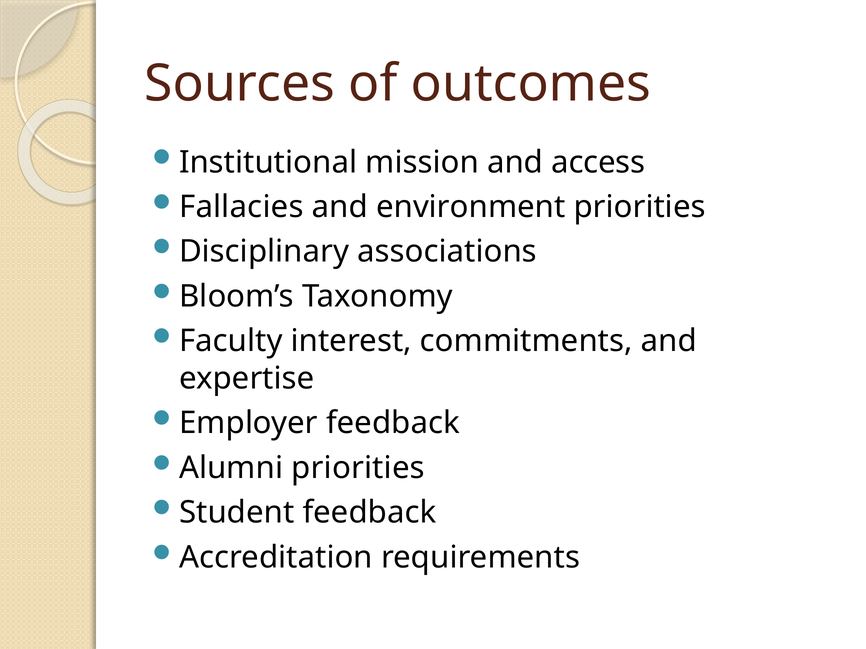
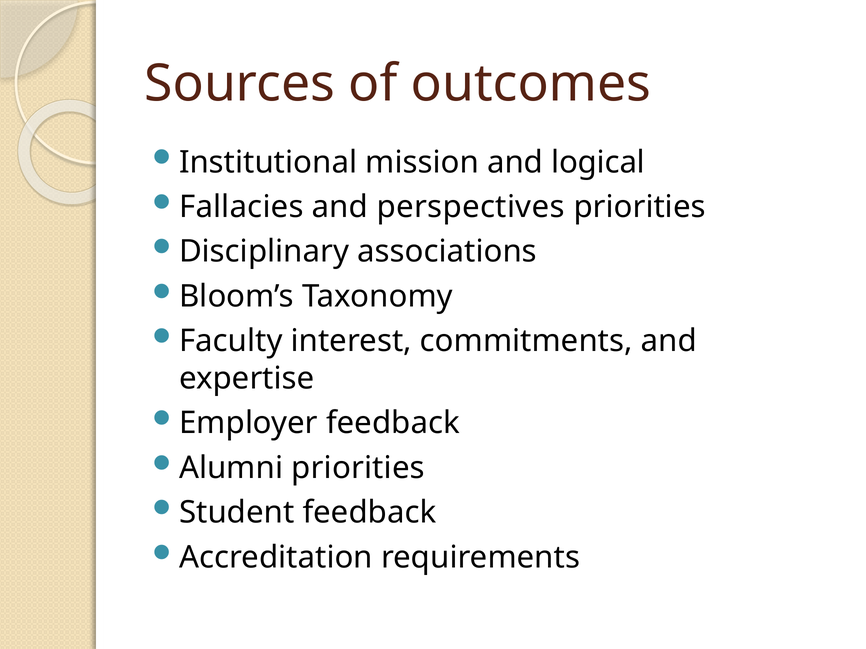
access: access -> logical (598, 162)
environment: environment -> perspectives (471, 207)
